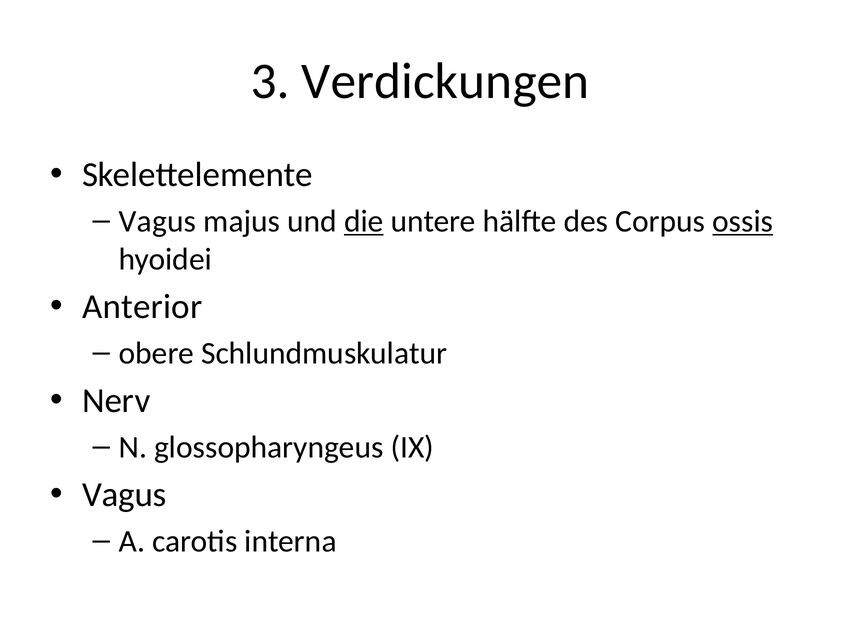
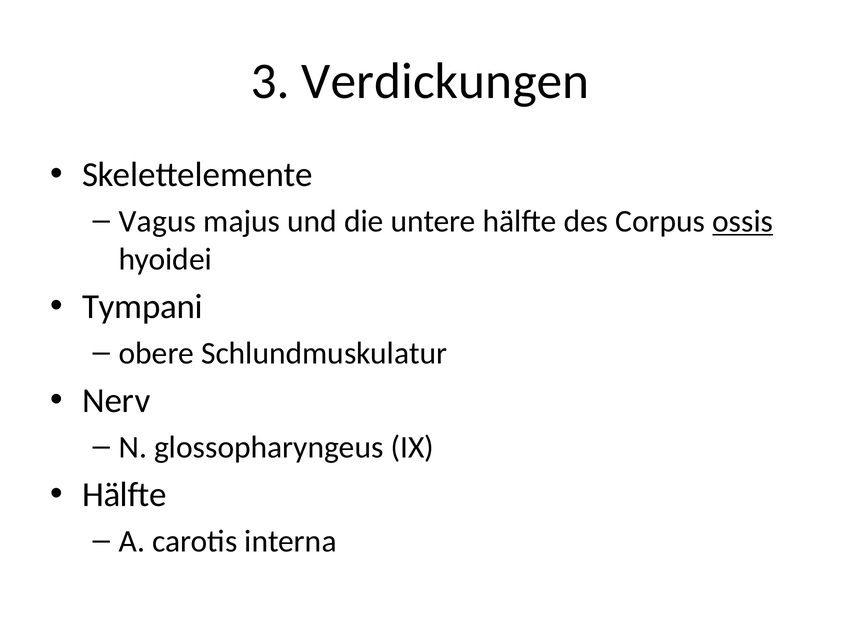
die underline: present -> none (364, 221)
Anterior: Anterior -> Tympani (142, 307)
Vagus: Vagus -> Hälfte (124, 495)
